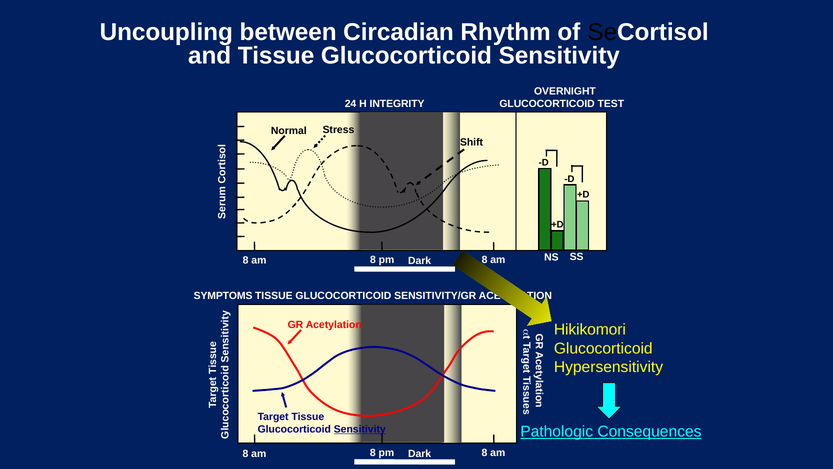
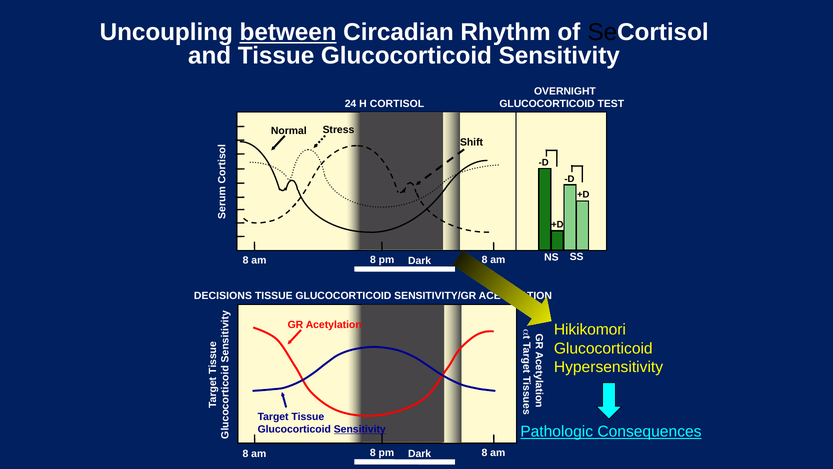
between underline: none -> present (288, 32)
INTEGRITY: INTEGRITY -> CORTISOL (397, 104)
SYMPTOMS: SYMPTOMS -> DECISIONS (223, 295)
